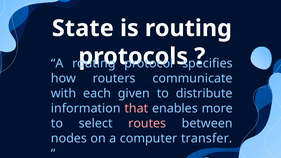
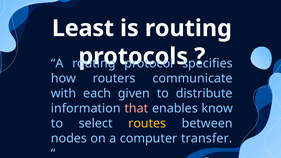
State: State -> Least (83, 28)
more: more -> know (217, 108)
routes colour: pink -> yellow (147, 123)
